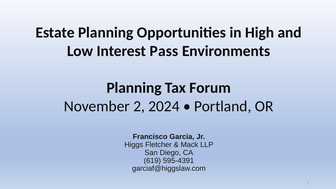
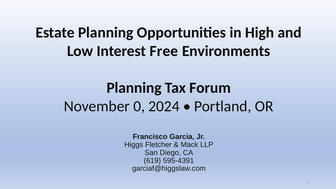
Pass: Pass -> Free (164, 51)
2: 2 -> 0 (139, 106)
